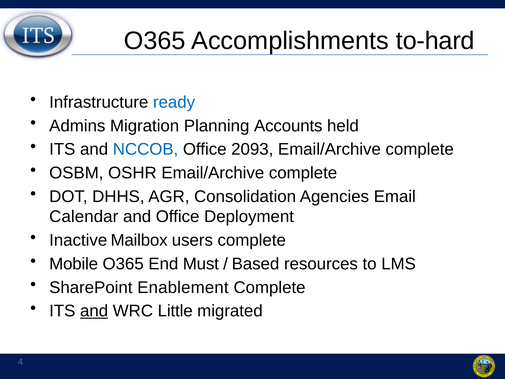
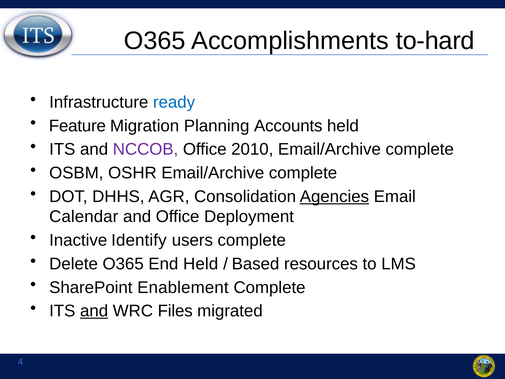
Admins: Admins -> Feature (77, 126)
NCCOB colour: blue -> purple (146, 149)
2093: 2093 -> 2010 (252, 149)
Agencies underline: none -> present (334, 196)
Mailbox: Mailbox -> Identify (139, 240)
Mobile: Mobile -> Delete (74, 264)
End Must: Must -> Held (201, 264)
Little: Little -> Files (175, 311)
